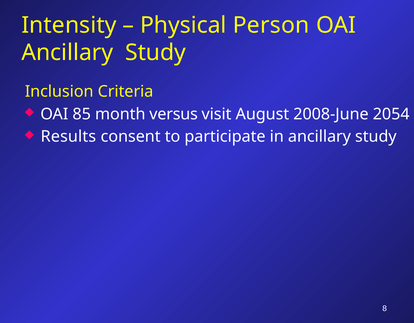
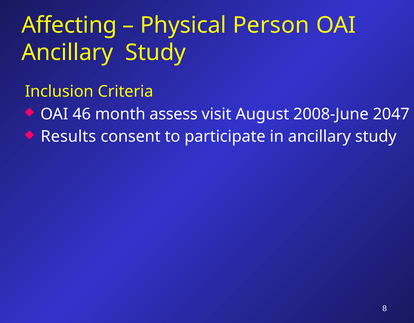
Intensity: Intensity -> Affecting (69, 25)
85: 85 -> 46 (82, 114)
versus: versus -> assess (174, 114)
2054: 2054 -> 2047 (391, 114)
